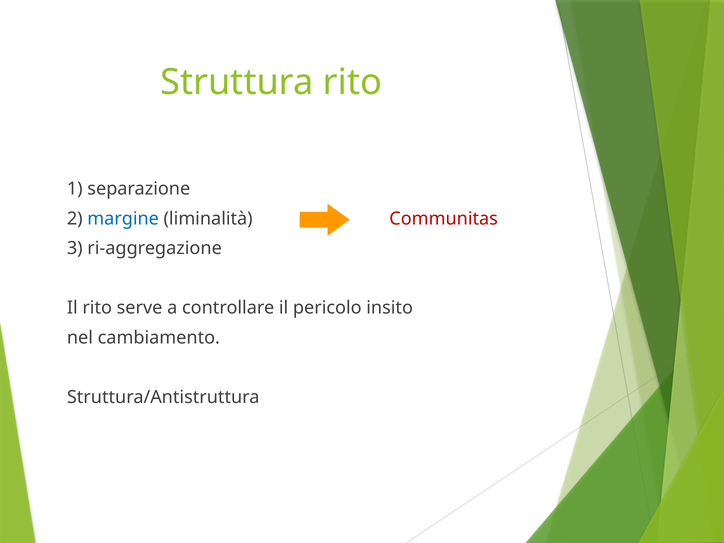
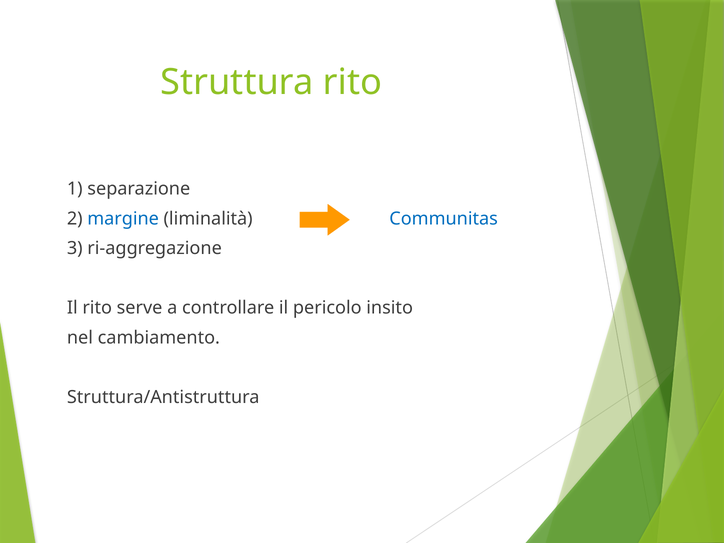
Communitas colour: red -> blue (444, 219)
